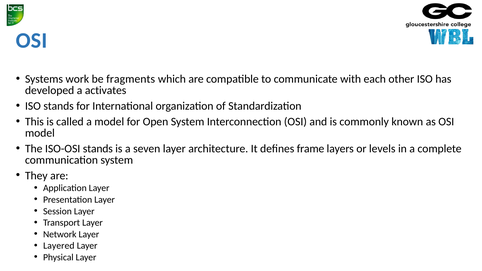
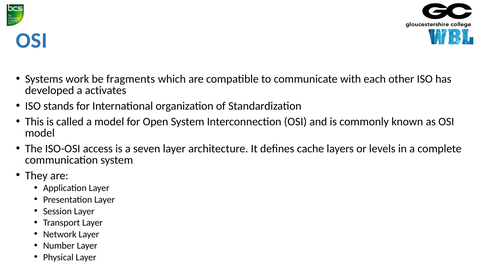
ISO-OSI stands: stands -> access (98, 149)
frame: frame -> cache (310, 149)
Layered: Layered -> Number (59, 246)
